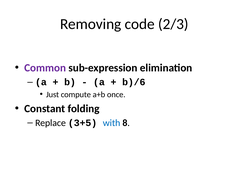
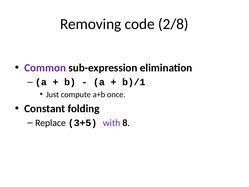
2/3: 2/3 -> 2/8 (173, 24)
b)/6: b)/6 -> b)/1 (134, 82)
with colour: blue -> purple (112, 123)
